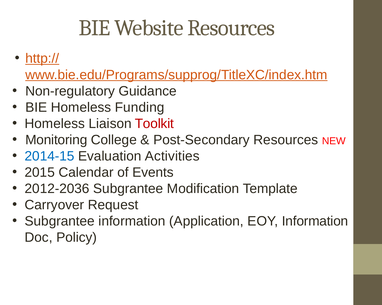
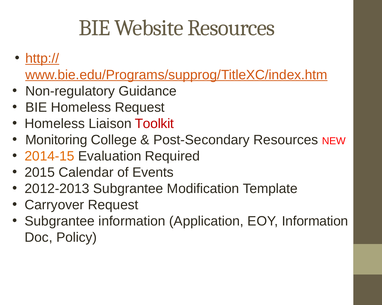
Homeless Funding: Funding -> Request (140, 107)
2014-15 colour: blue -> orange (50, 156)
Activities: Activities -> Required (172, 156)
2012-2036: 2012-2036 -> 2012-2013 (57, 189)
